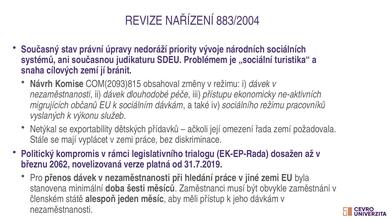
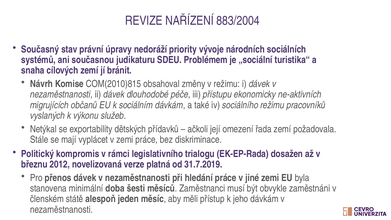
COM(2093)815: COM(2093)815 -> COM(2010)815 (114, 84)
2062: 2062 -> 2012 (60, 164)
